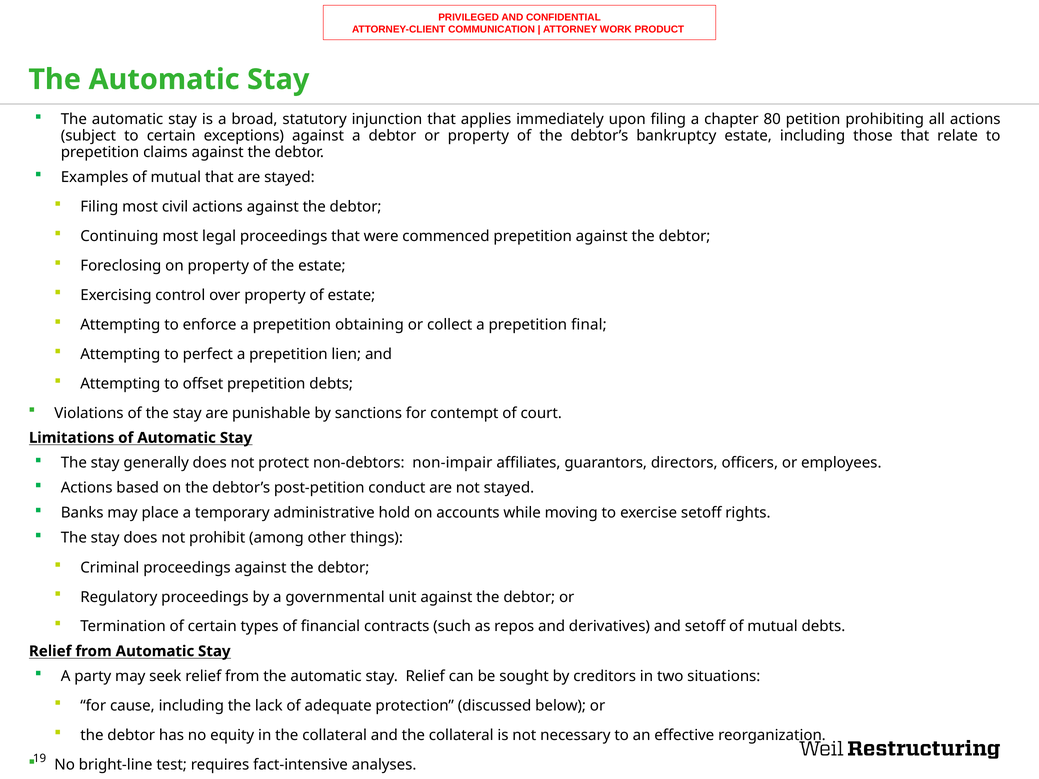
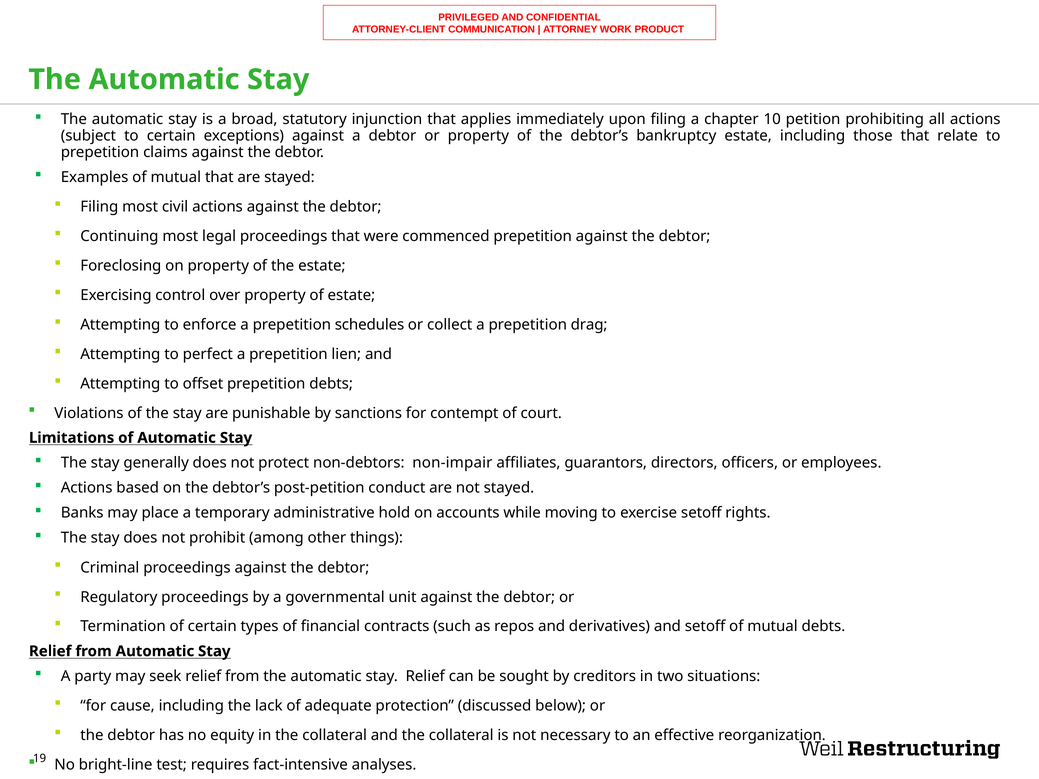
80: 80 -> 10 (772, 120)
obtaining: obtaining -> schedules (370, 325)
final: final -> drag (589, 325)
